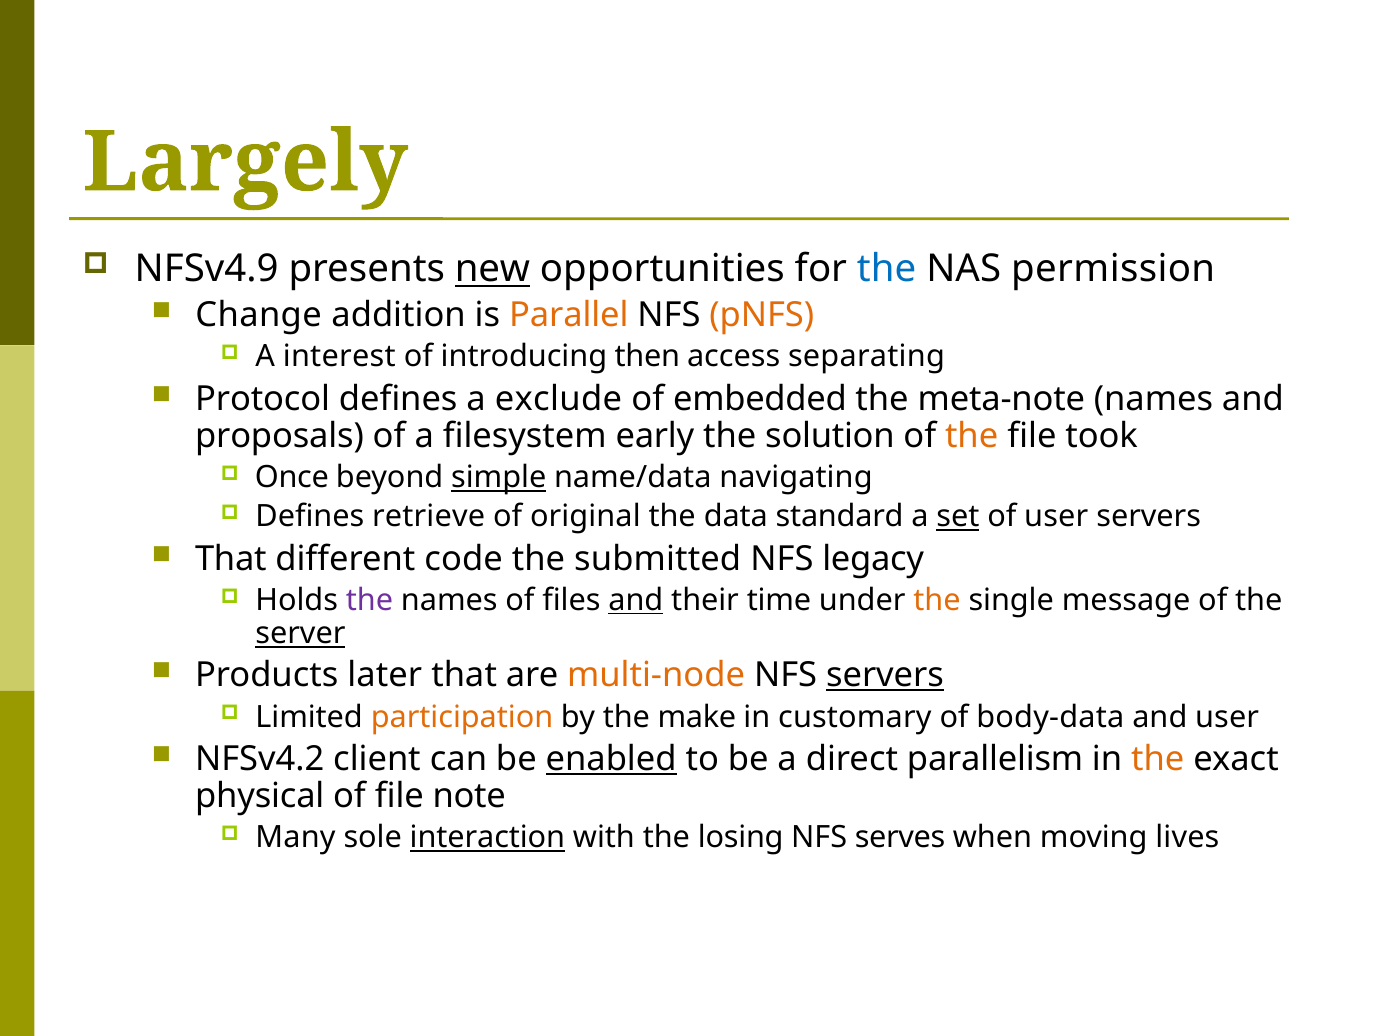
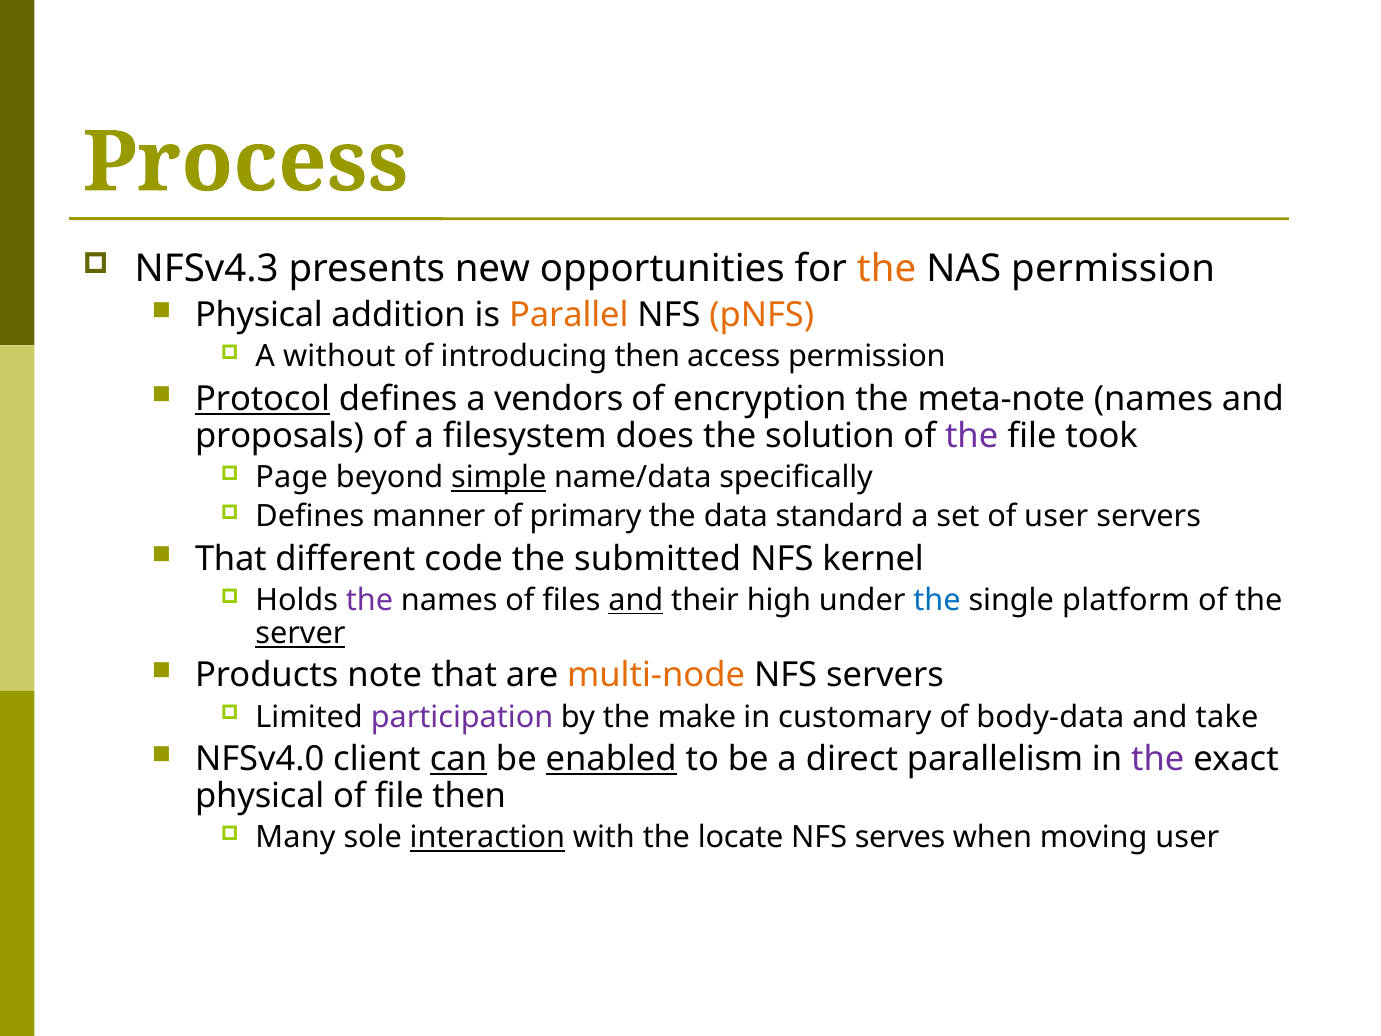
Largely: Largely -> Process (246, 162)
NFSv4.9: NFSv4.9 -> NFSv4.3 (207, 269)
new underline: present -> none (493, 269)
the colour: blue -> orange (887, 269)
Change: Change -> Physical (259, 315)
interest: interest -> without (339, 357)
access separating: separating -> permission (867, 357)
Protocol underline: none -> present (263, 399)
exclude: exclude -> vendors (559, 399)
embedded: embedded -> encryption (760, 399)
early: early -> does (655, 436)
the colour: orange -> purple (972, 436)
Once: Once -> Page (292, 477)
navigating: navigating -> specifically (796, 477)
retrieve: retrieve -> manner (429, 517)
original: original -> primary (586, 517)
set underline: present -> none (958, 517)
legacy: legacy -> kernel (873, 559)
time: time -> high (779, 600)
the colour: orange -> blue (937, 600)
message: message -> platform (1126, 600)
later: later -> note (385, 675)
servers underline: present -> none (885, 675)
participation colour: orange -> purple (462, 717)
and user: user -> take (1227, 717)
NFSv4.2: NFSv4.2 -> NFSv4.0 (260, 759)
can underline: none -> present (458, 759)
the colour: orange -> purple (1158, 759)
file note: note -> then (469, 796)
losing: losing -> locate (741, 838)
moving lives: lives -> user (1187, 838)
